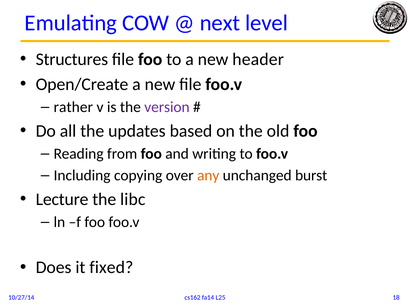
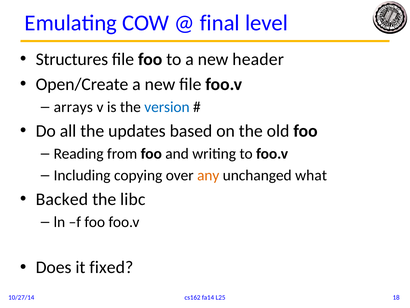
next: next -> final (220, 23)
rather: rather -> arrays (73, 107)
version colour: purple -> blue (167, 107)
burst: burst -> what (311, 175)
Lecture: Lecture -> Backed (62, 199)
